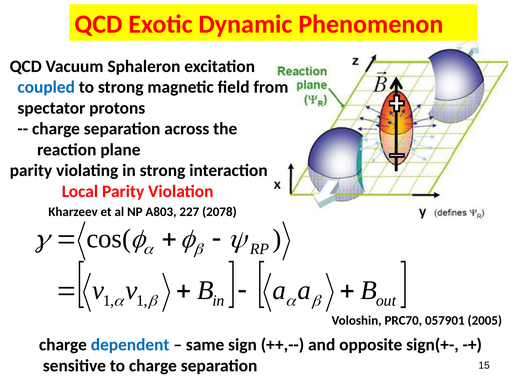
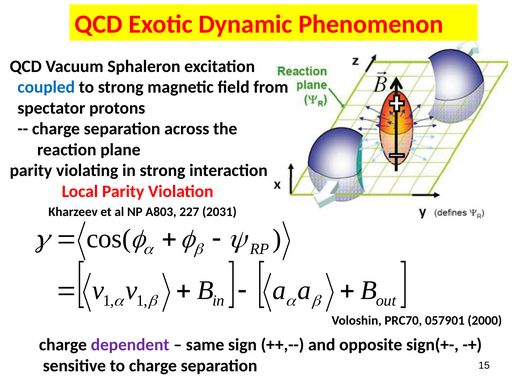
2078: 2078 -> 2031 (219, 212)
2005: 2005 -> 2000 (485, 320)
dependent colour: blue -> purple (130, 345)
